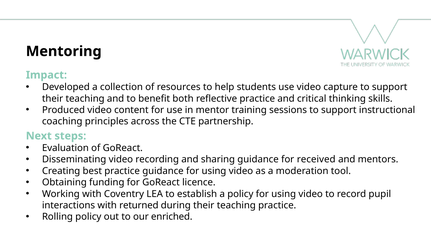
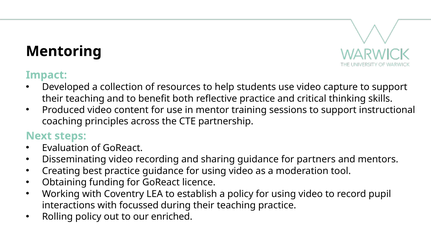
received: received -> partners (316, 160)
returned: returned -> focussed (139, 206)
